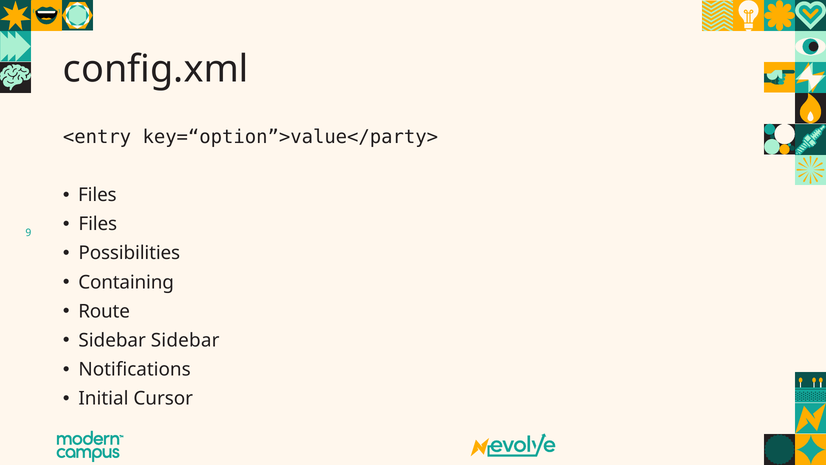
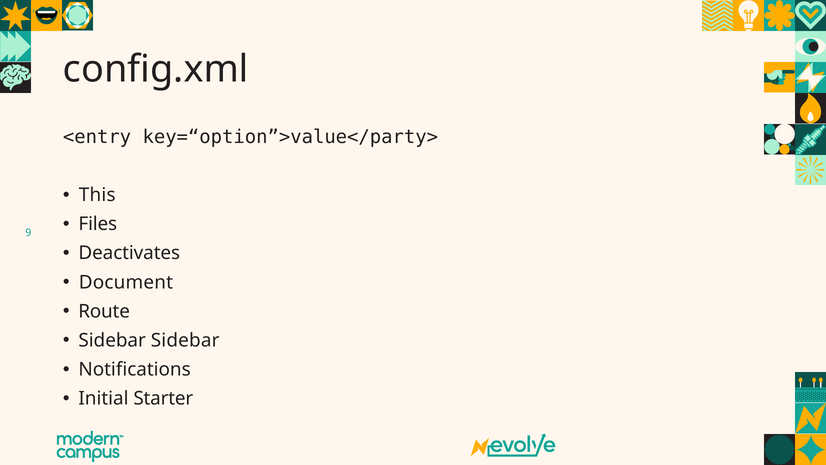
Files: Files -> This (97, 195)
Possibilities: Possibilities -> Deactivates (129, 253)
Containing: Containing -> Document (126, 282)
Cursor: Cursor -> Starter (163, 398)
